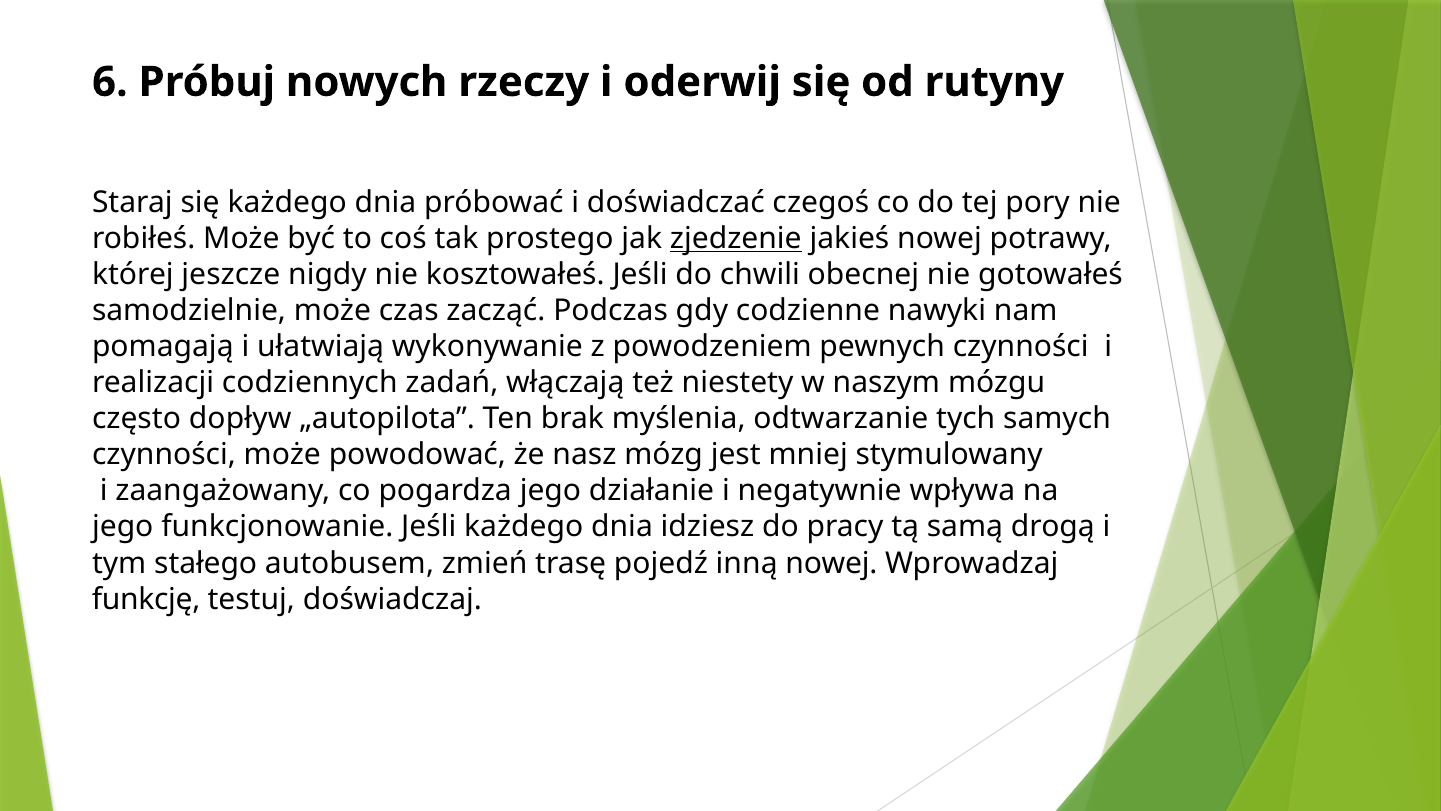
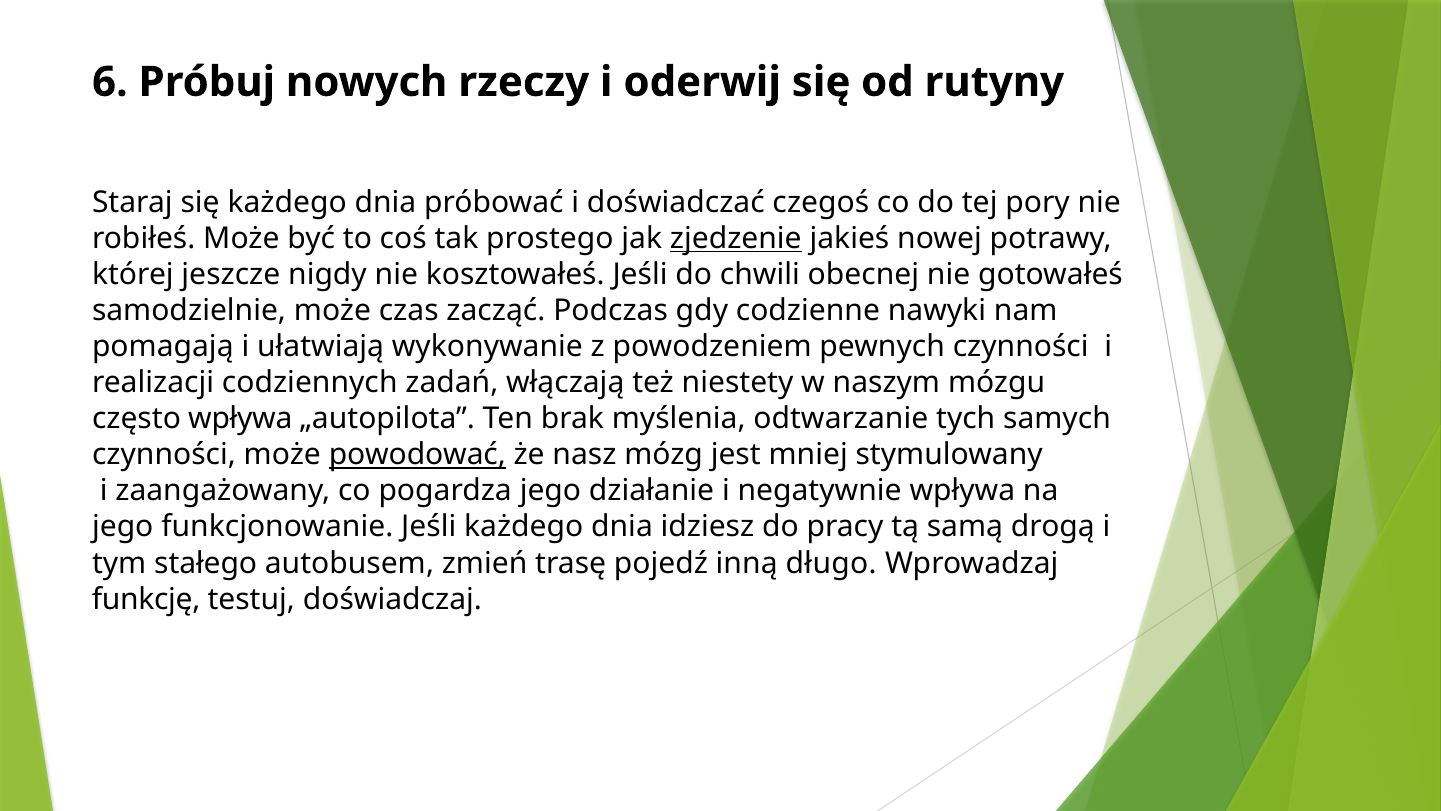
często dopływ: dopływ -> wpływa (240, 419)
powodować underline: none -> present (417, 455)
inną nowej: nowej -> długo (831, 563)
